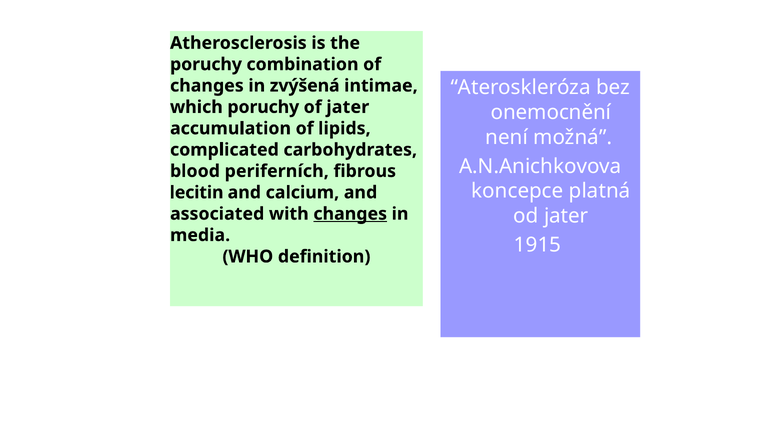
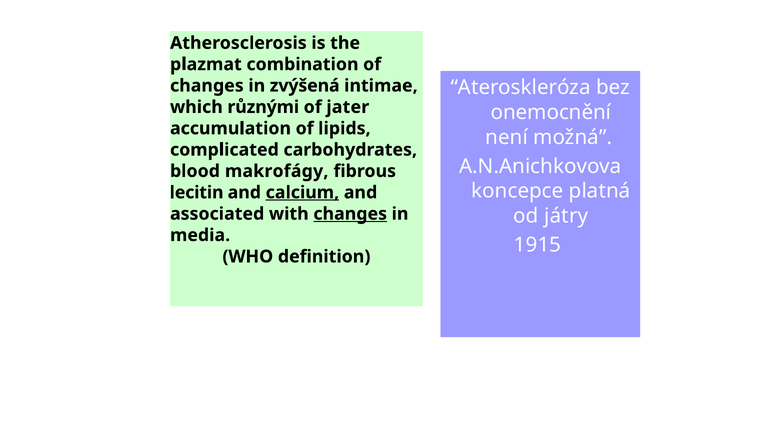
poruchy: poruchy -> plazmat (206, 64)
which poruchy: poruchy -> různými (263, 107)
periferních: periferních -> makrofágy (277, 171)
calcium underline: none -> present (302, 192)
od jater: jater -> játry (566, 216)
